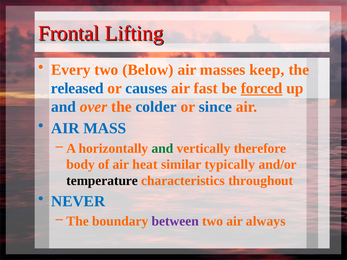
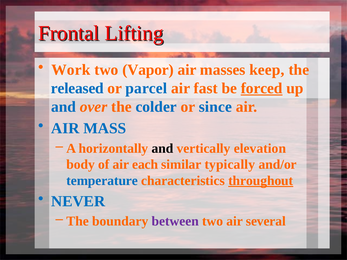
Every: Every -> Work (71, 70)
Below: Below -> Vapor (148, 70)
causes: causes -> parcel (146, 88)
and colour: green -> black (162, 148)
therefore: therefore -> elevation (260, 148)
heat: heat -> each (145, 165)
temperature colour: black -> blue (102, 181)
throughout underline: none -> present (261, 181)
always: always -> several (266, 221)
